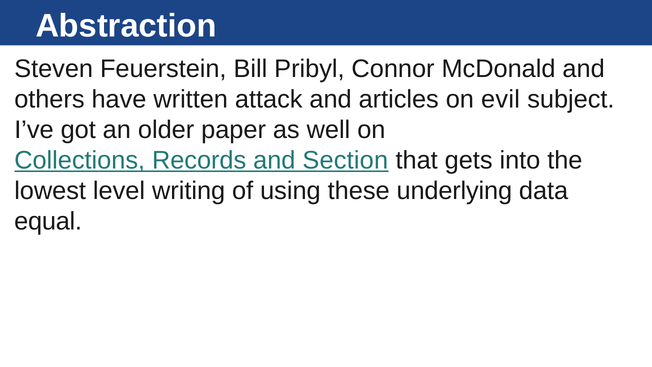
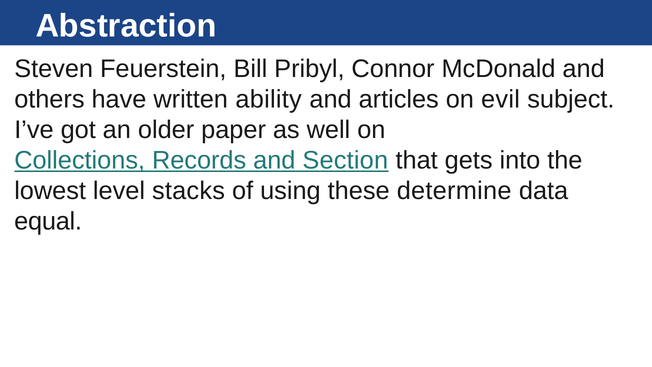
attack: attack -> ability (269, 99)
writing: writing -> stacks (188, 191)
underlying: underlying -> determine (454, 191)
